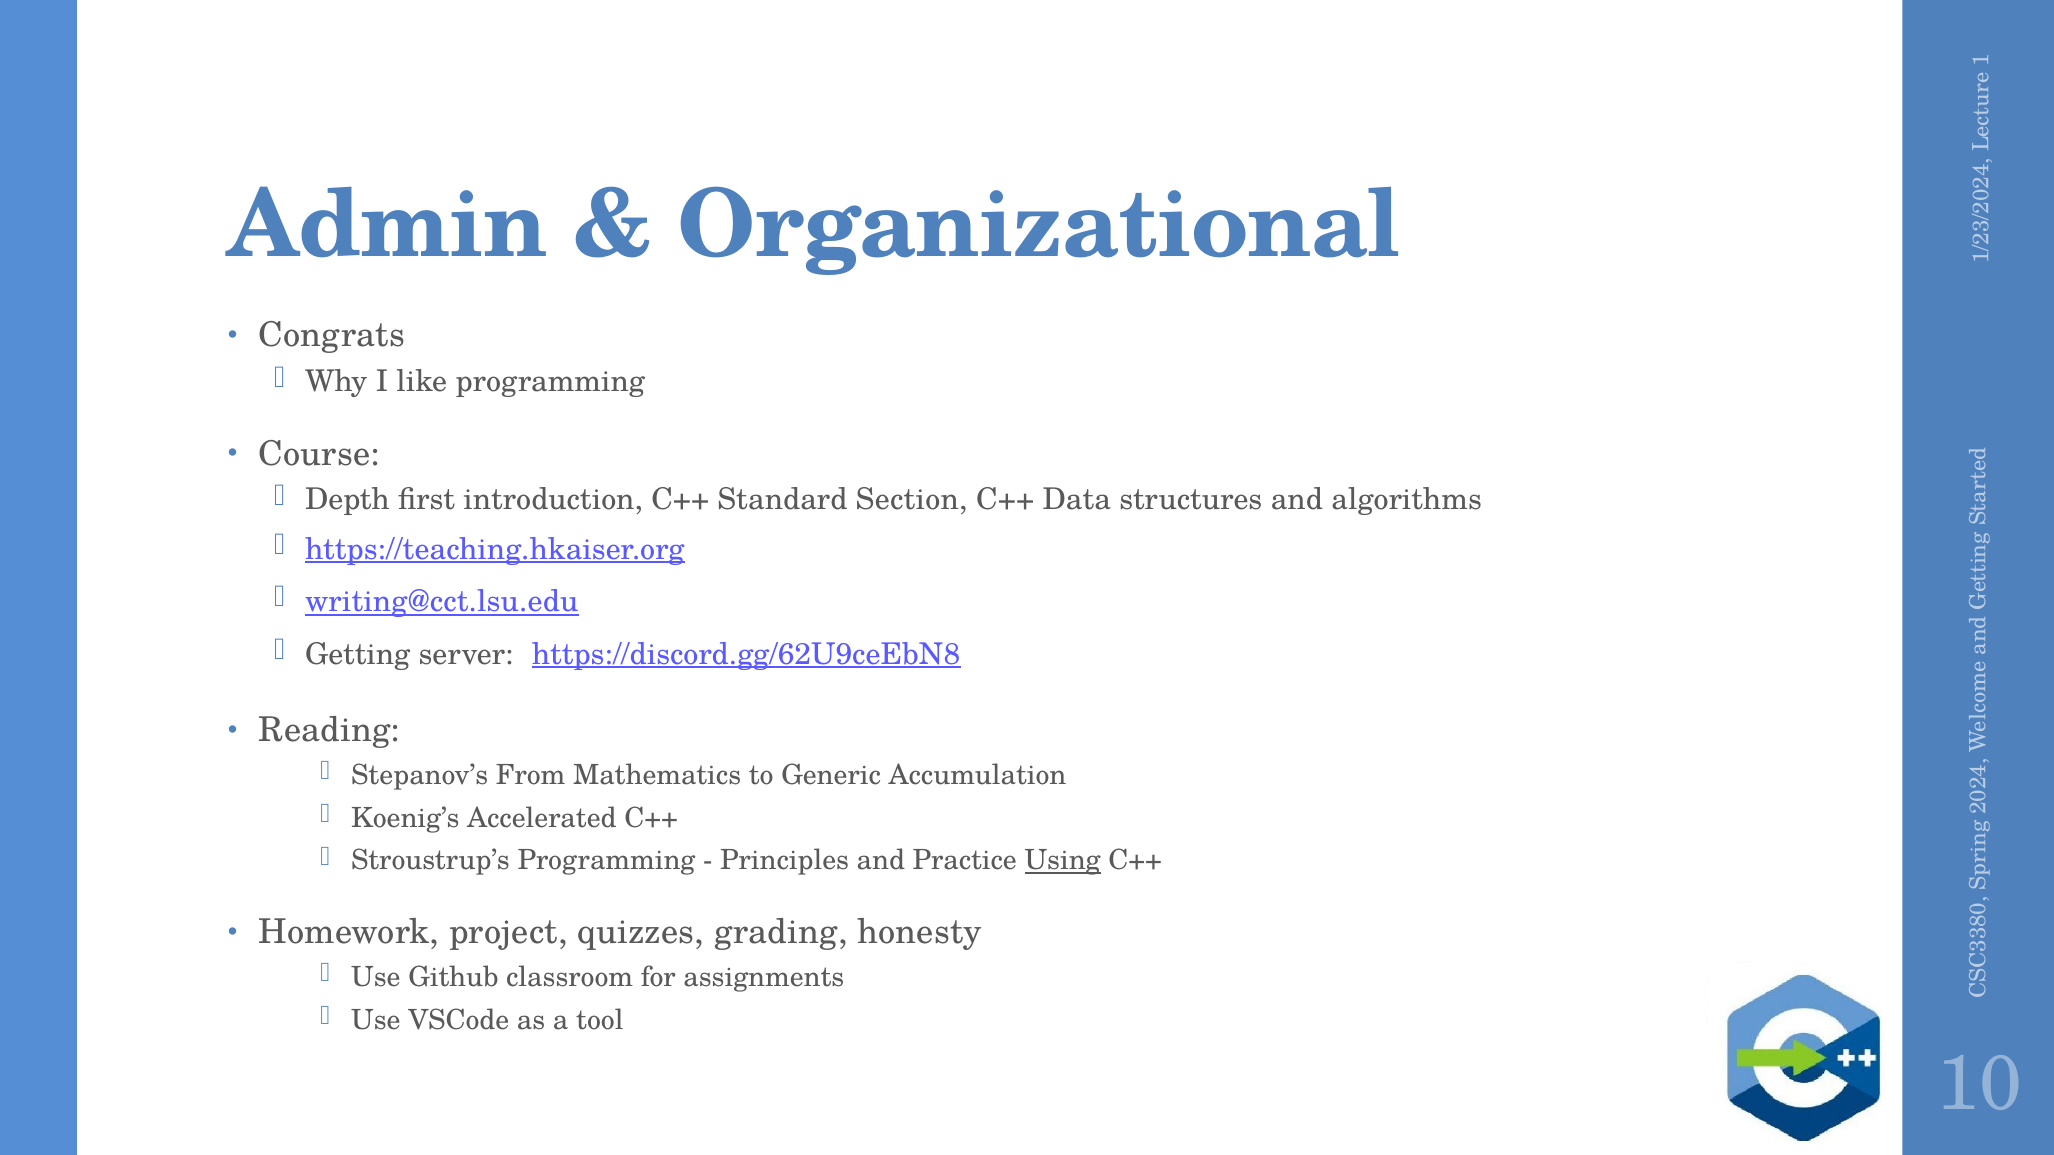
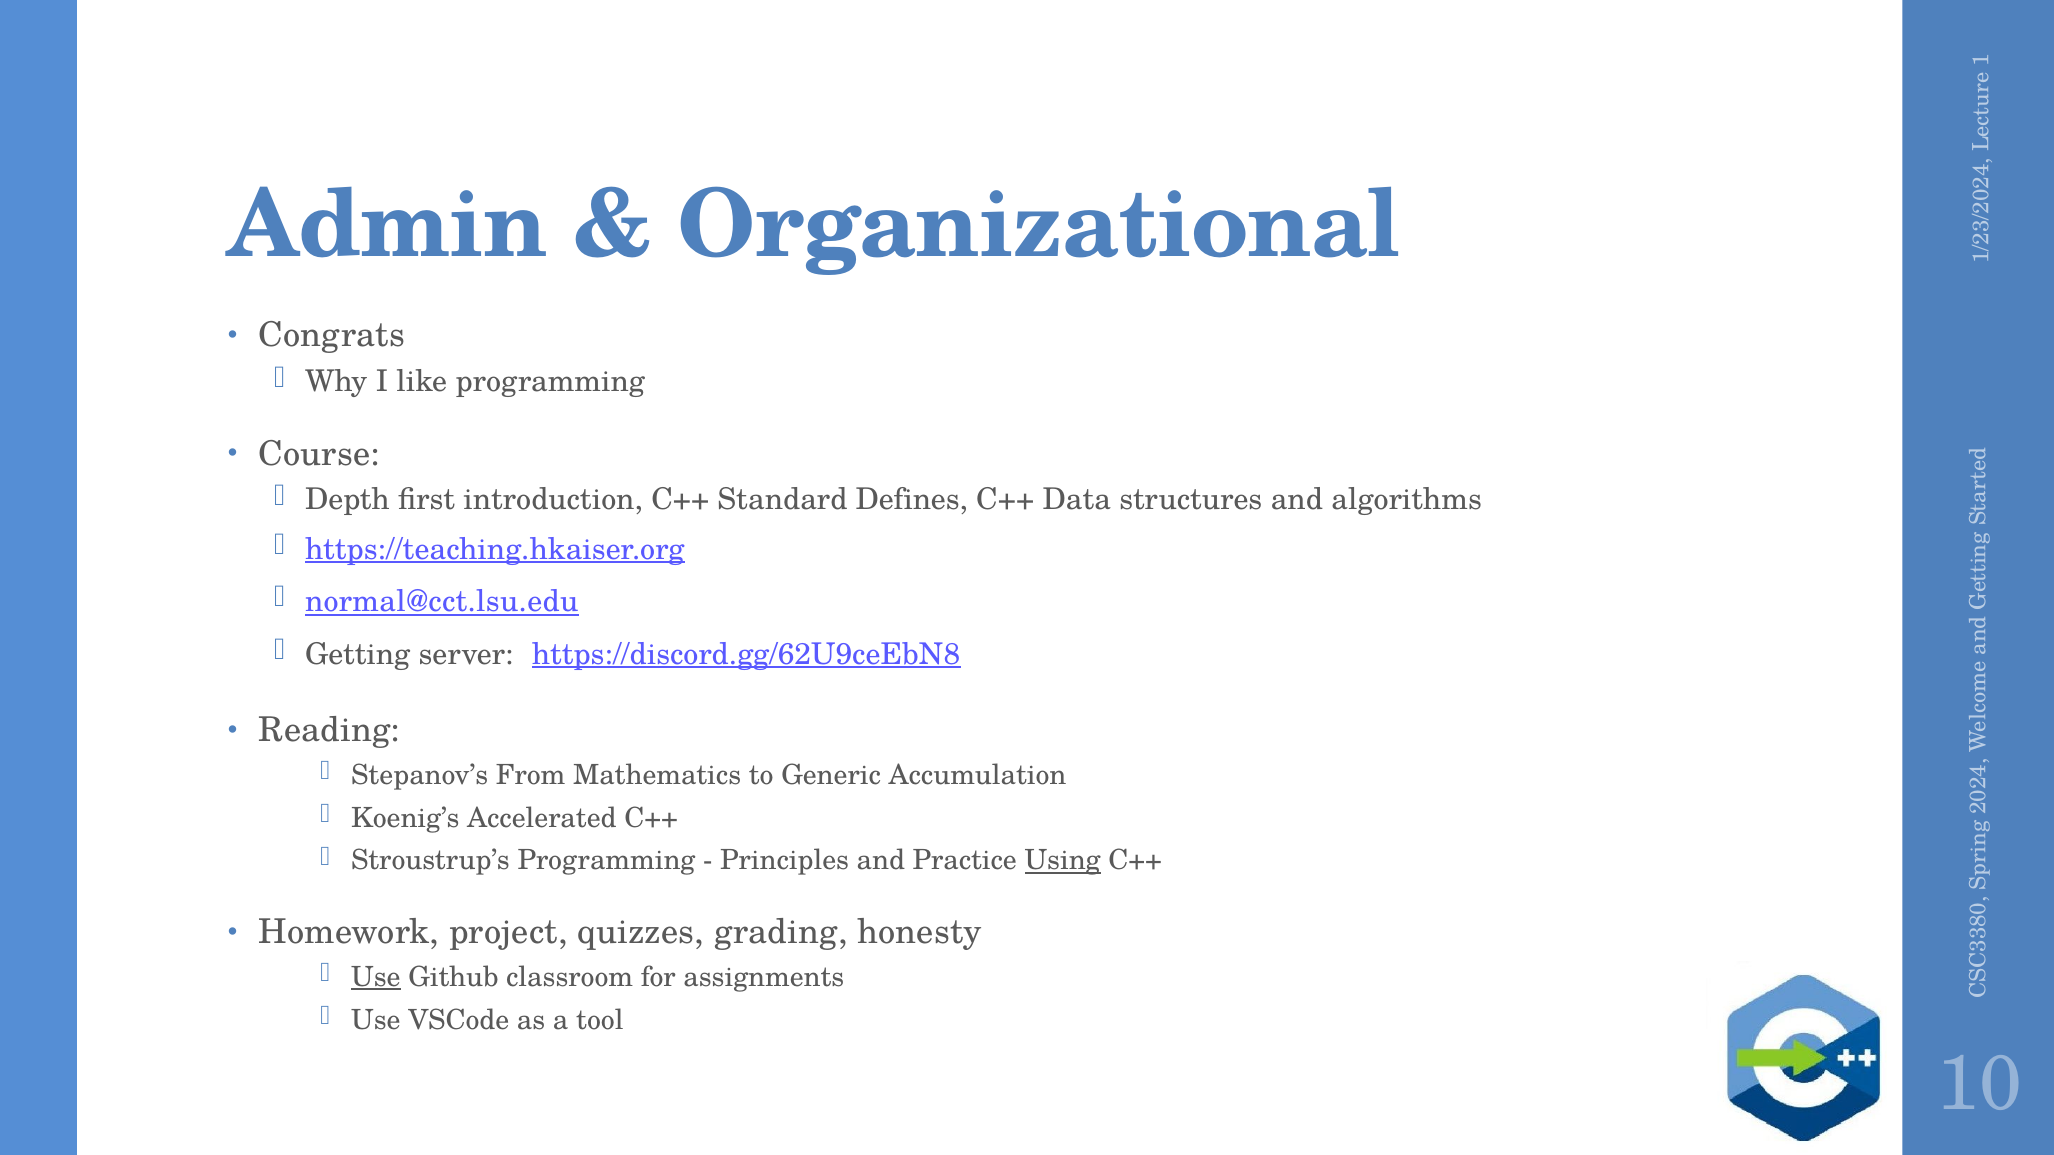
Section: Section -> Defines (912, 500)
writing@cct.lsu.edu: writing@cct.lsu.edu -> normal@cct.lsu.edu (442, 602)
Use underline: none -> present (376, 977)
